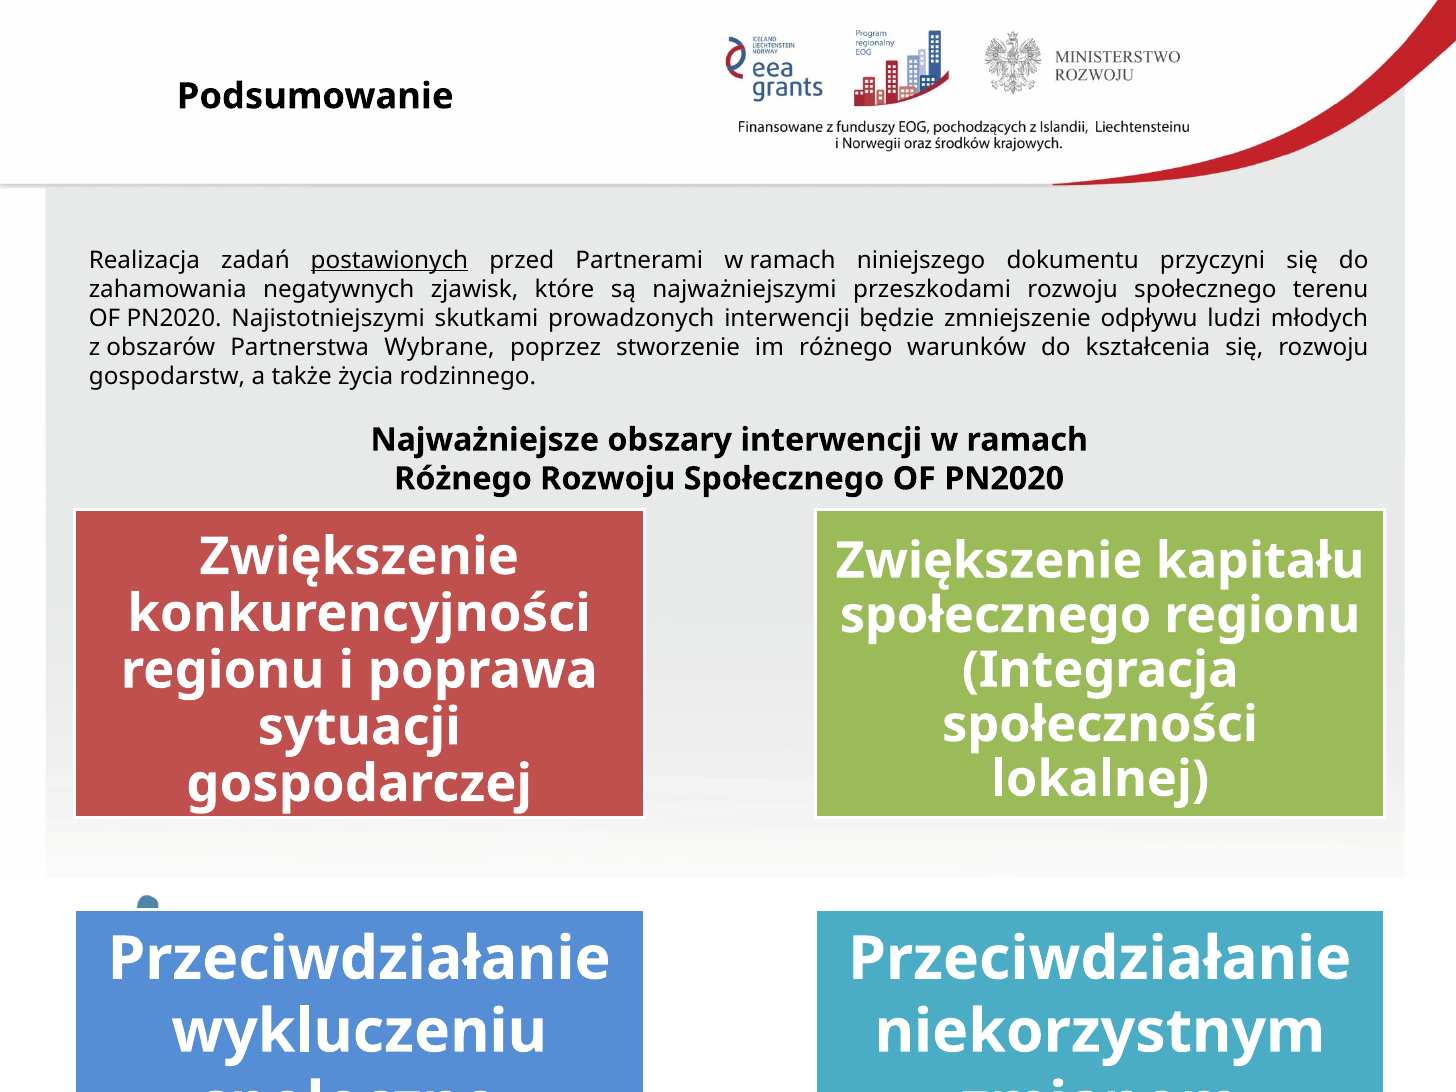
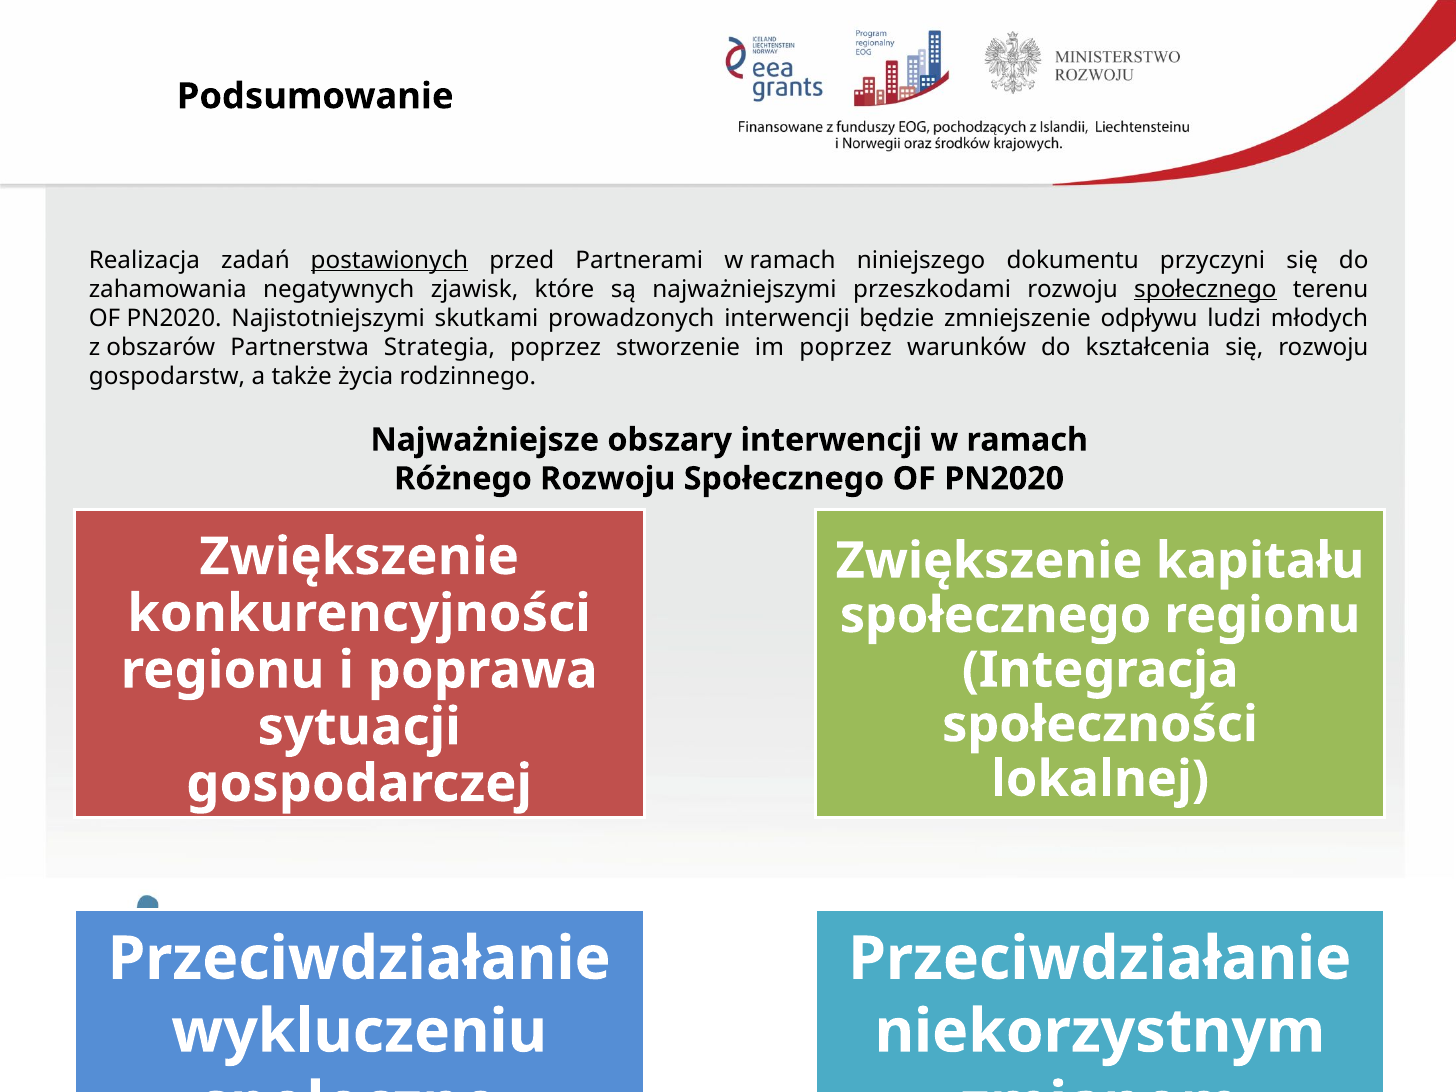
społecznego underline: none -> present (1205, 289)
Wybrane: Wybrane -> Strategia (440, 347)
im różnego: różnego -> poprzez (846, 347)
